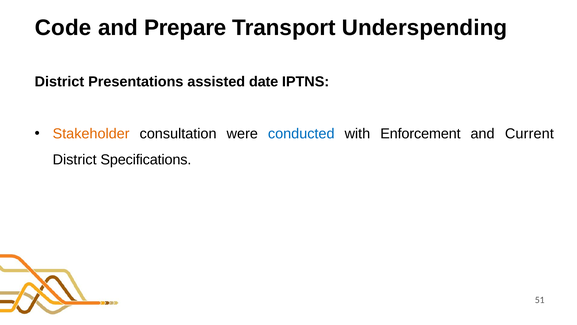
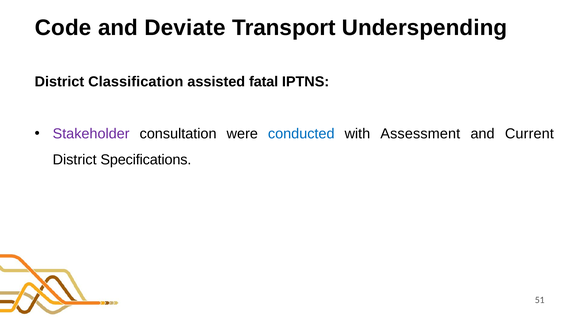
Prepare: Prepare -> Deviate (185, 28)
Presentations: Presentations -> Classification (136, 82)
date: date -> fatal (264, 82)
Stakeholder colour: orange -> purple (91, 134)
Enforcement: Enforcement -> Assessment (420, 134)
